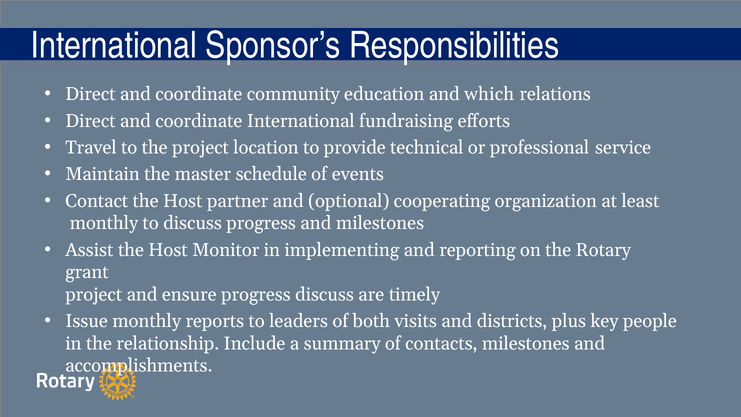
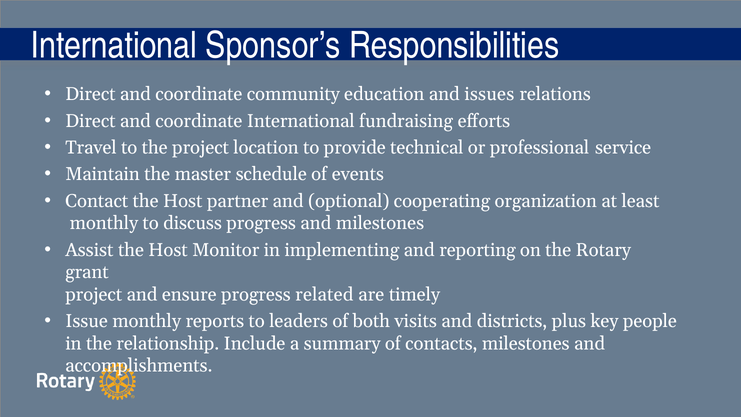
which: which -> issues (489, 94)
progress discuss: discuss -> related (324, 294)
